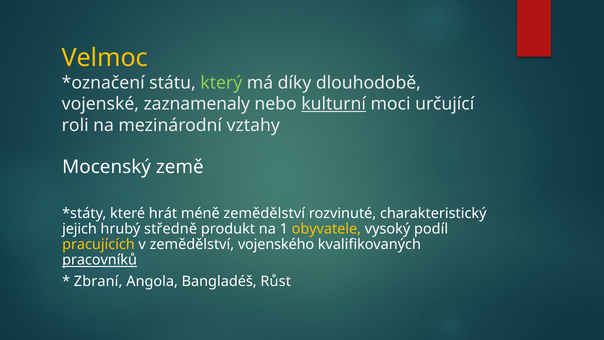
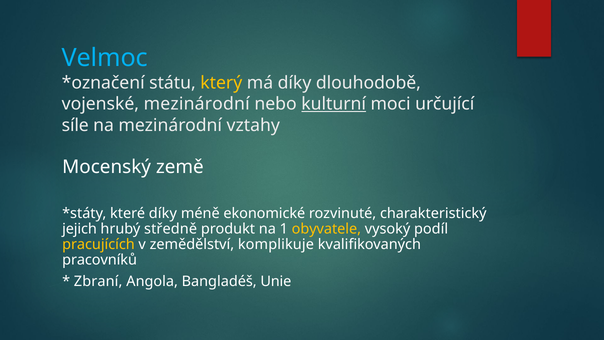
Velmoc colour: yellow -> light blue (105, 58)
který colour: light green -> yellow (221, 83)
vojenské zaznamenaly: zaznamenaly -> mezinárodní (197, 104)
roli: roli -> síle (75, 125)
které hrát: hrát -> díky (163, 213)
méně zemědělství: zemědělství -> ekonomické (264, 213)
vojenského: vojenského -> komplikuje (276, 244)
pracovníků underline: present -> none (100, 260)
Růst: Růst -> Unie (276, 281)
